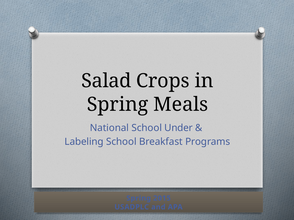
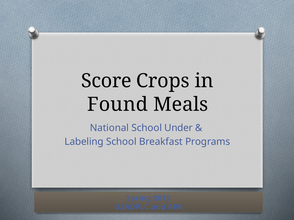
Salad: Salad -> Score (106, 81)
Spring: Spring -> Found (117, 105)
